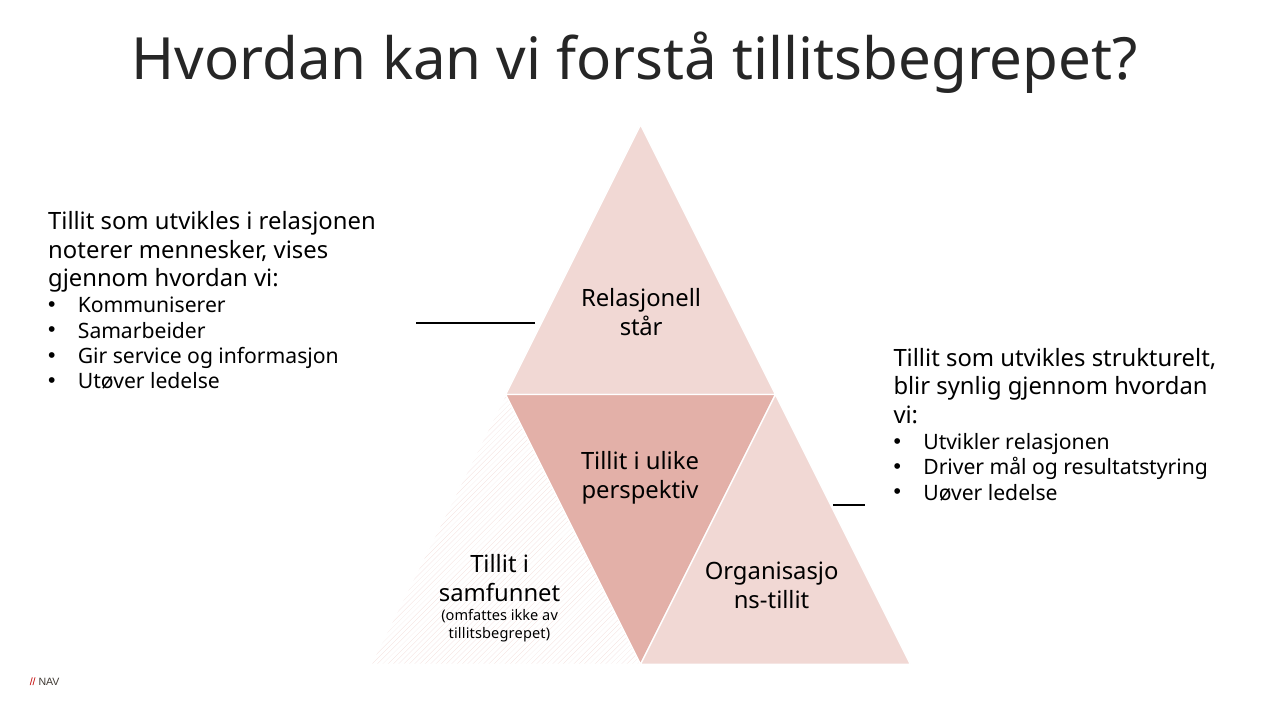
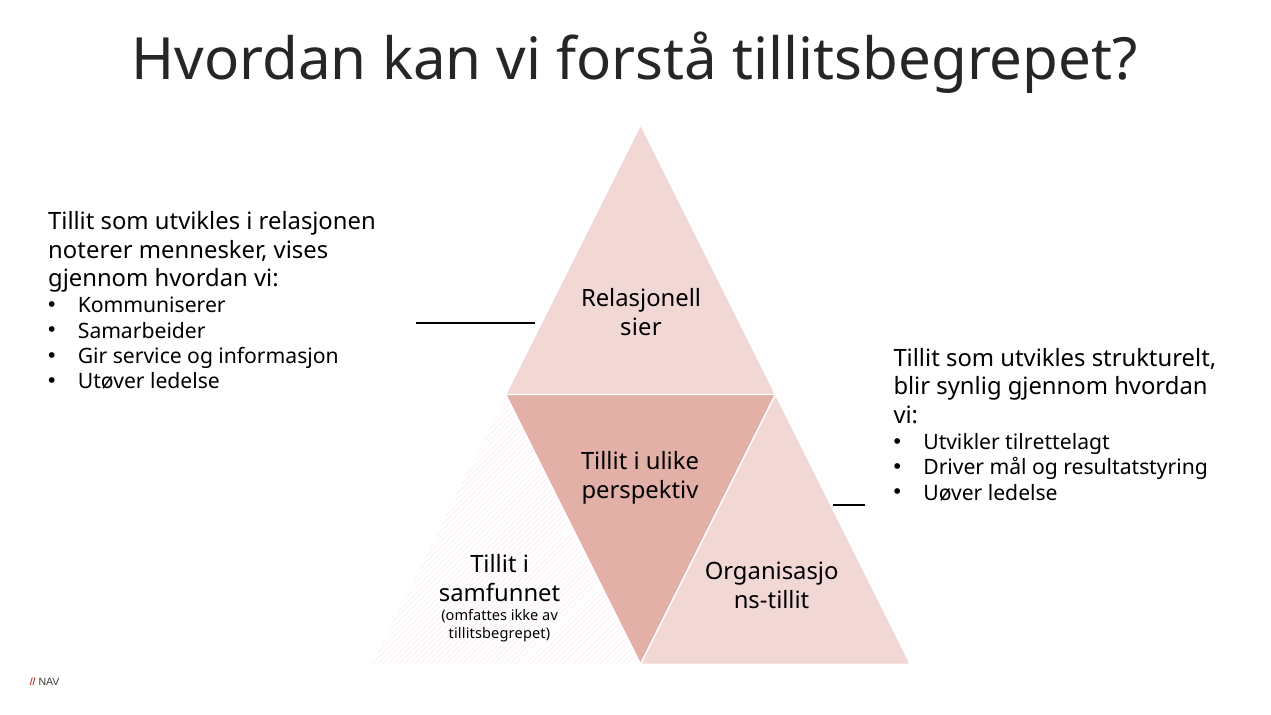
står: står -> sier (641, 327)
Utvikler relasjonen: relasjonen -> tilrettelagt (1058, 442)
